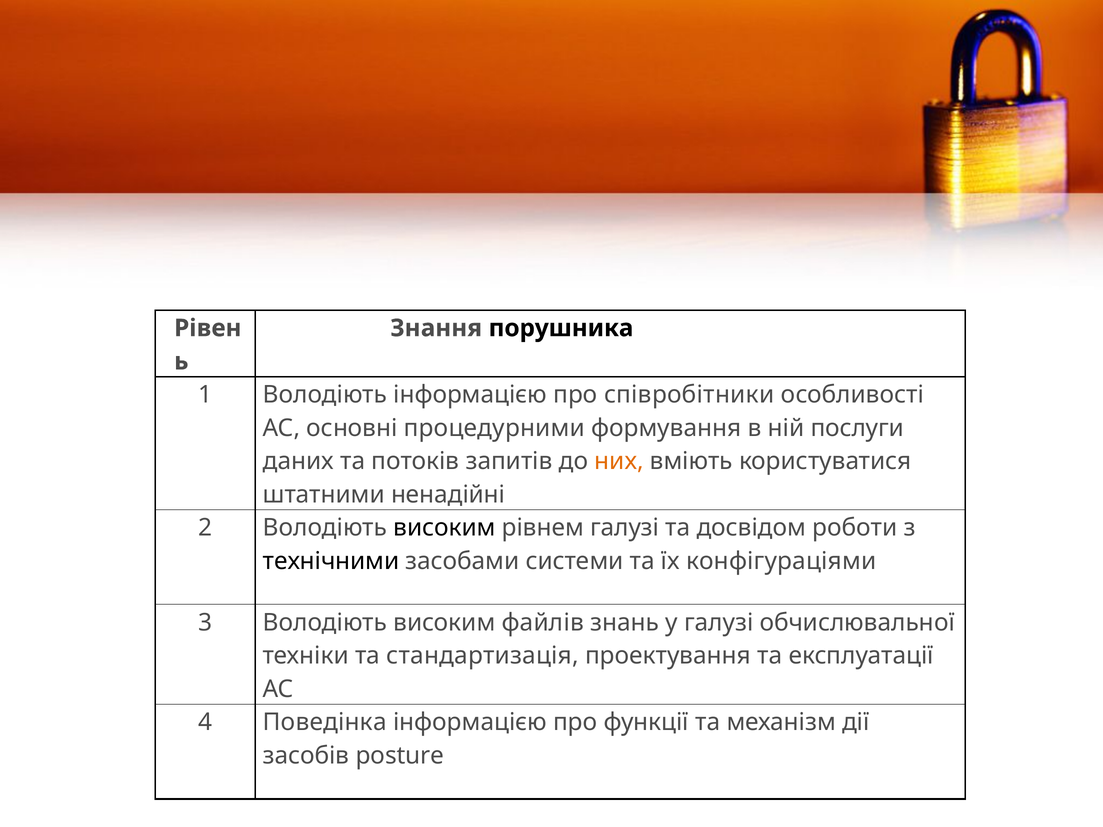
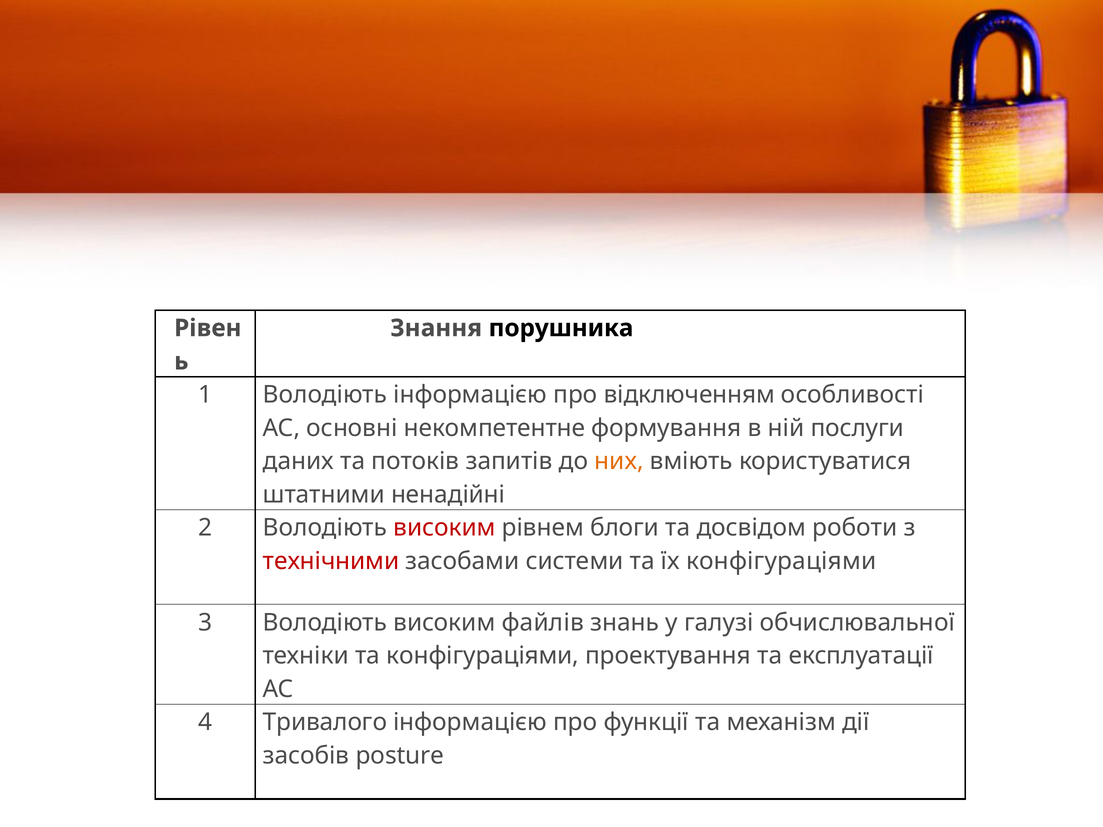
співробітники: співробітники -> відключенням (689, 395)
процедурними: процедурними -> некомпетентне (495, 428)
високим colour: black -> red (444, 528)
рівнем галузі: галузі -> блоги (625, 528)
технічними colour: black -> red (331, 561)
та стандартизація: стандартизація -> конфігураціями (483, 656)
Поведінка: Поведінка -> Тривалого (325, 723)
